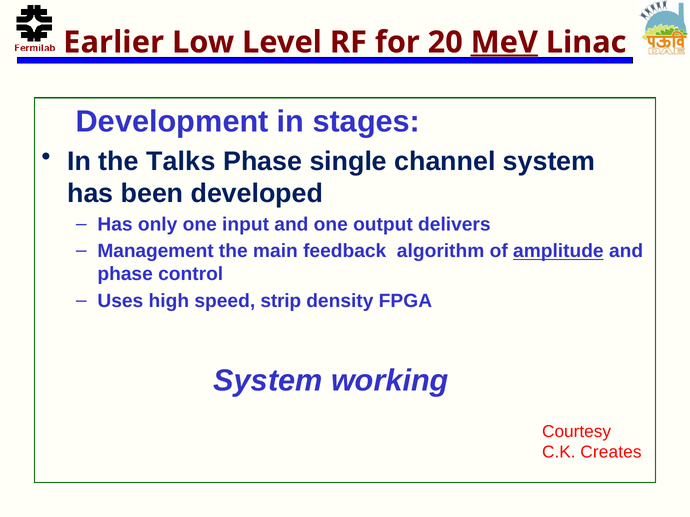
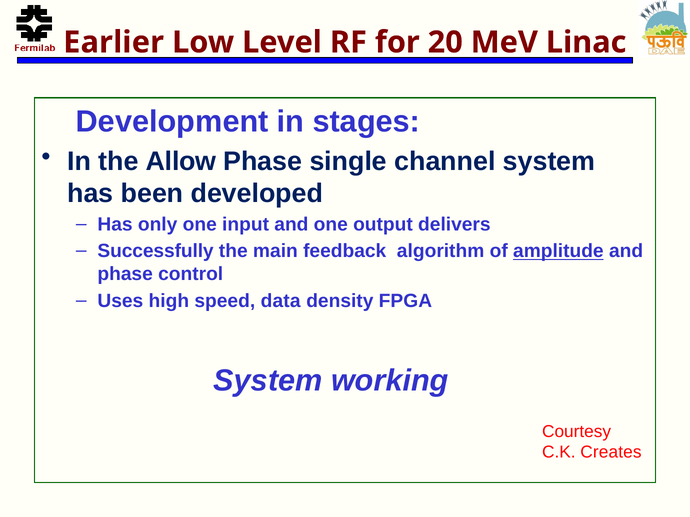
MeV underline: present -> none (504, 42)
Talks: Talks -> Allow (181, 161)
Management: Management -> Successfully (156, 251)
strip: strip -> data (281, 301)
